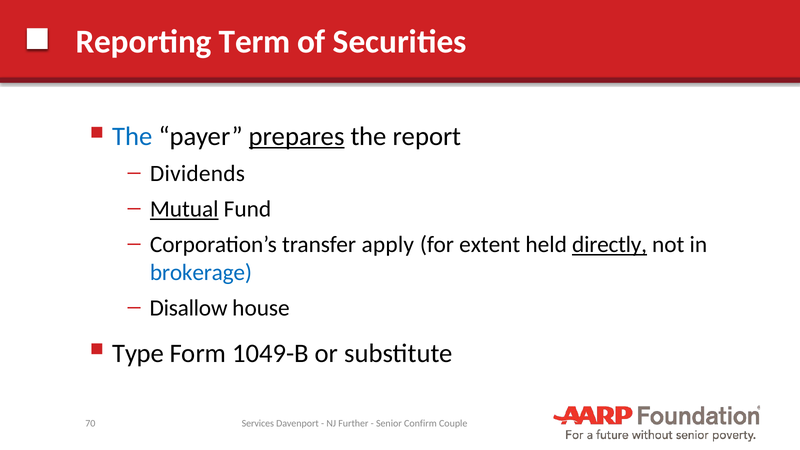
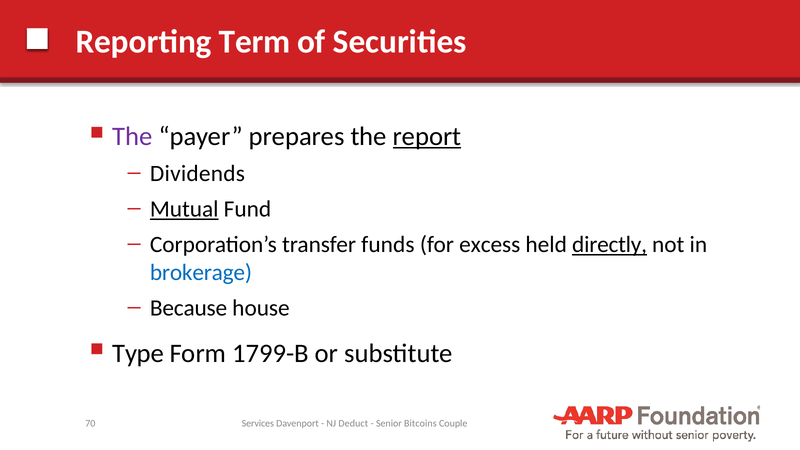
The colour: blue -> purple (132, 136)
prepares underline: present -> none (297, 136)
report underline: none -> present (427, 136)
apply: apply -> funds (388, 245)
extent: extent -> excess (490, 245)
Disallow: Disallow -> Because (189, 308)
1049-B: 1049-B -> 1799-B (270, 353)
Further: Further -> Deduct (353, 424)
Confirm: Confirm -> Bitcoins (420, 424)
